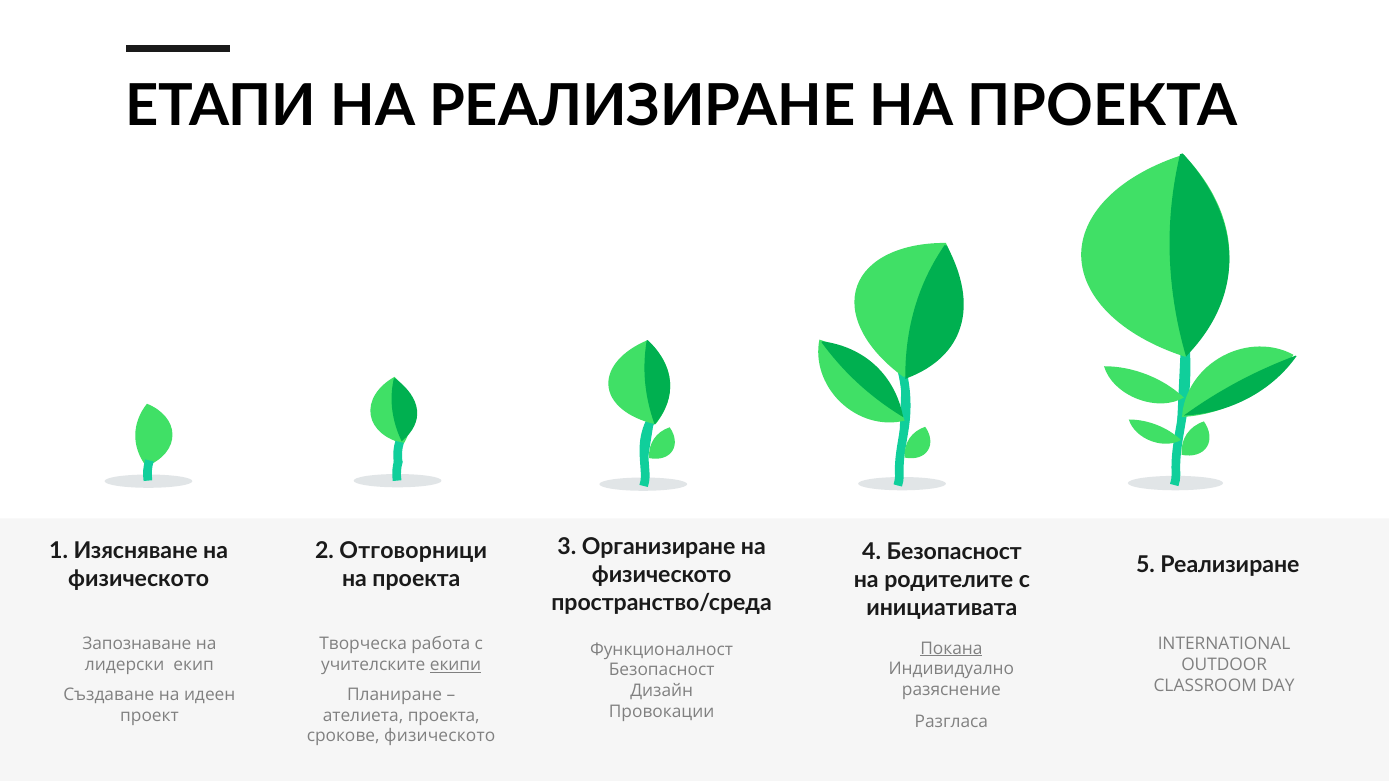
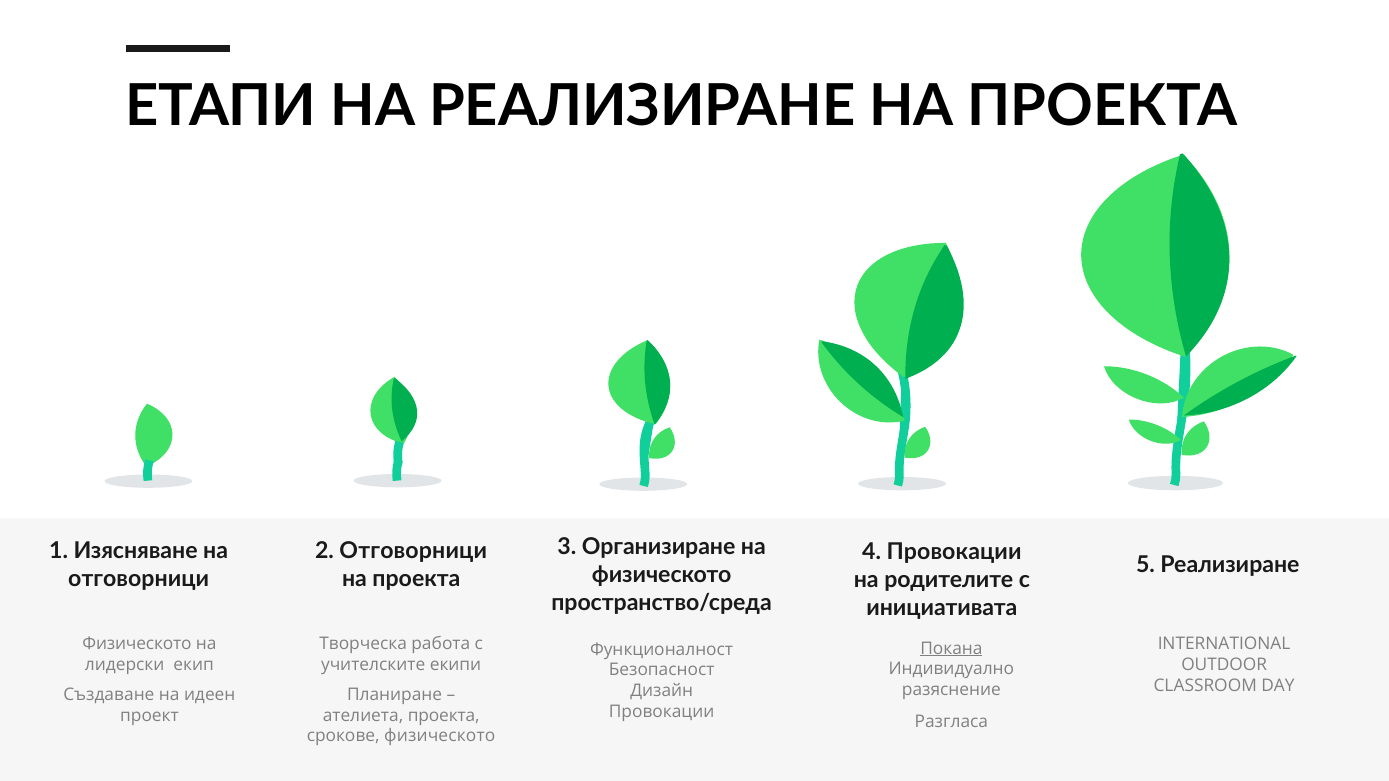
4 Безопасност: Безопасност -> Провокации (954, 552)
физическото: физическото -> отговорници (139, 579)
Запознаване: Запознаване -> Физическото (137, 644)
екипи underline: present -> none (456, 665)
